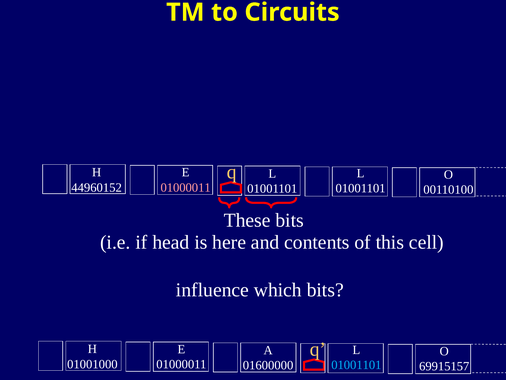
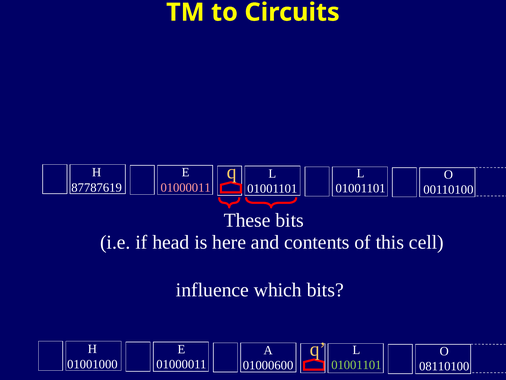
44960152: 44960152 -> 87787619 (97, 187)
01001101 colour: light blue -> light green (356, 365)
01600000: 01600000 -> 01000600 (268, 365)
69915157: 69915157 -> 08110100 (444, 366)
